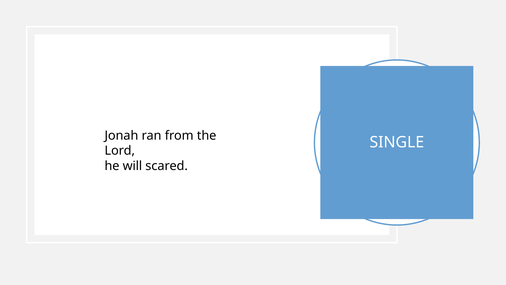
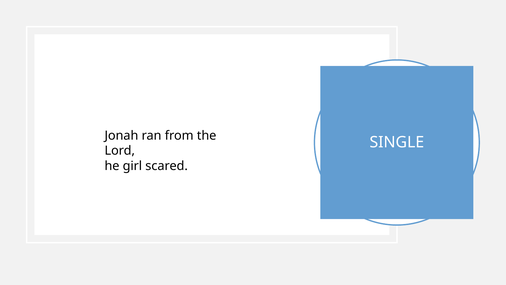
will: will -> girl (132, 166)
